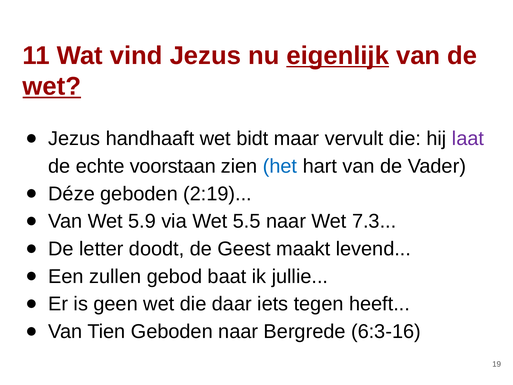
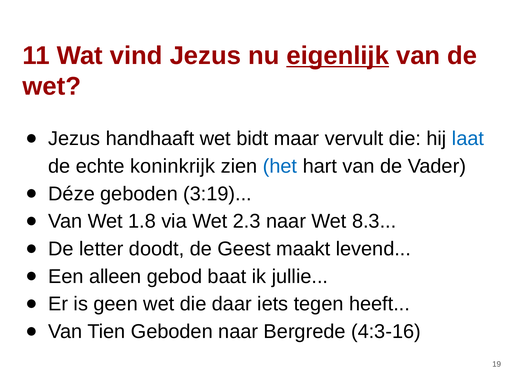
wet underline: present -> none (52, 86)
laat colour: purple -> blue (468, 139)
voorstaan: voorstaan -> koninkrijk (173, 166)
2:19: 2:19 -> 3:19 (218, 194)
5.9: 5.9 -> 1.8 (142, 221)
5.5: 5.5 -> 2.3 (247, 221)
7.3: 7.3 -> 8.3 (374, 221)
zullen: zullen -> alleen (115, 276)
6:3-16: 6:3-16 -> 4:3-16 (386, 331)
